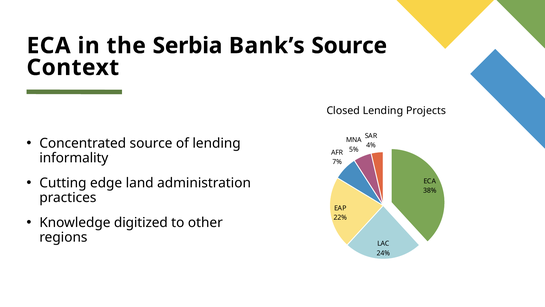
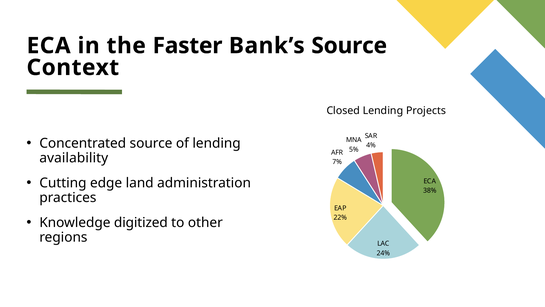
Serbia: Serbia -> Faster (187, 46)
informality: informality -> availability (74, 158)
